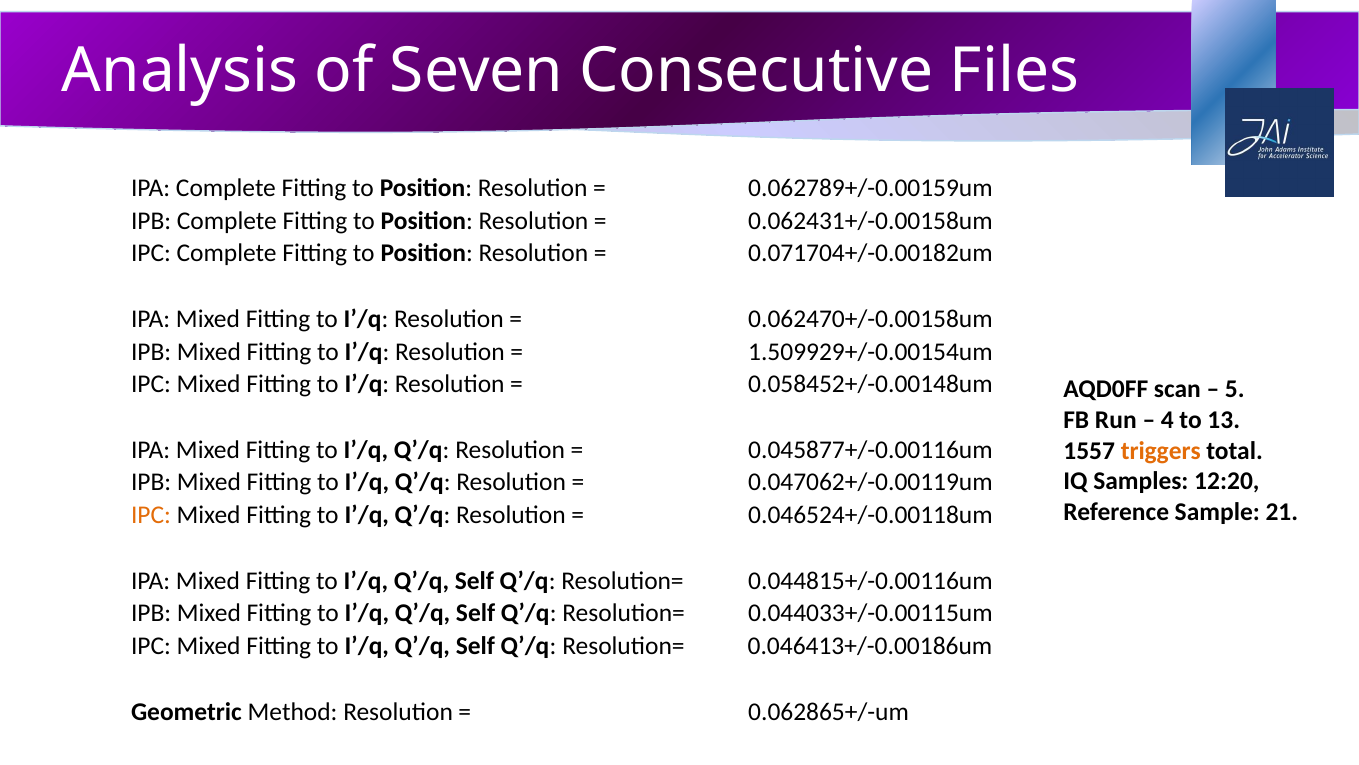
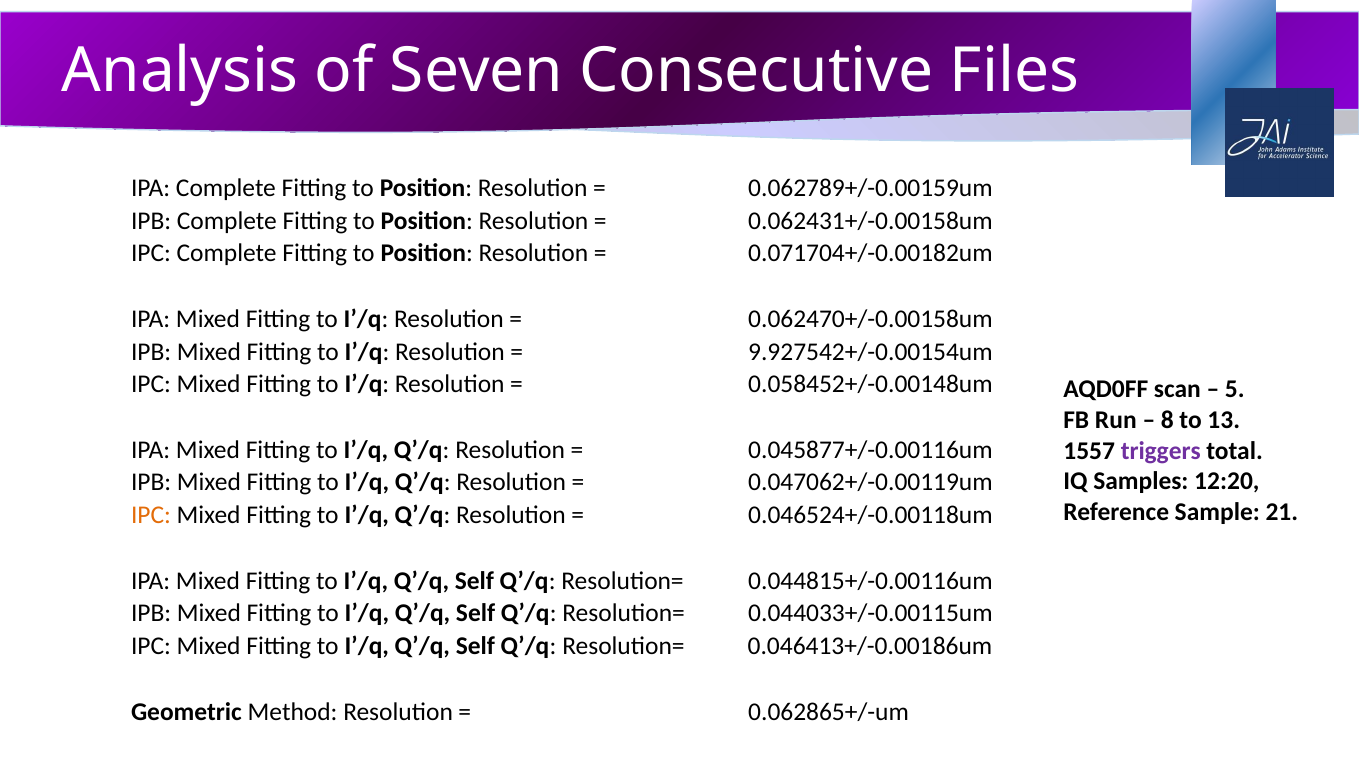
1.509929+/-0.00154um: 1.509929+/-0.00154um -> 9.927542+/-0.00154um (870, 351)
4: 4 -> 8 (1167, 420)
triggers colour: orange -> purple (1161, 450)
